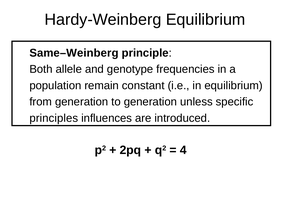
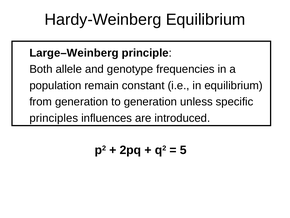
Same–Weinberg: Same–Weinberg -> Large–Weinberg (74, 53)
4: 4 -> 5 (183, 150)
